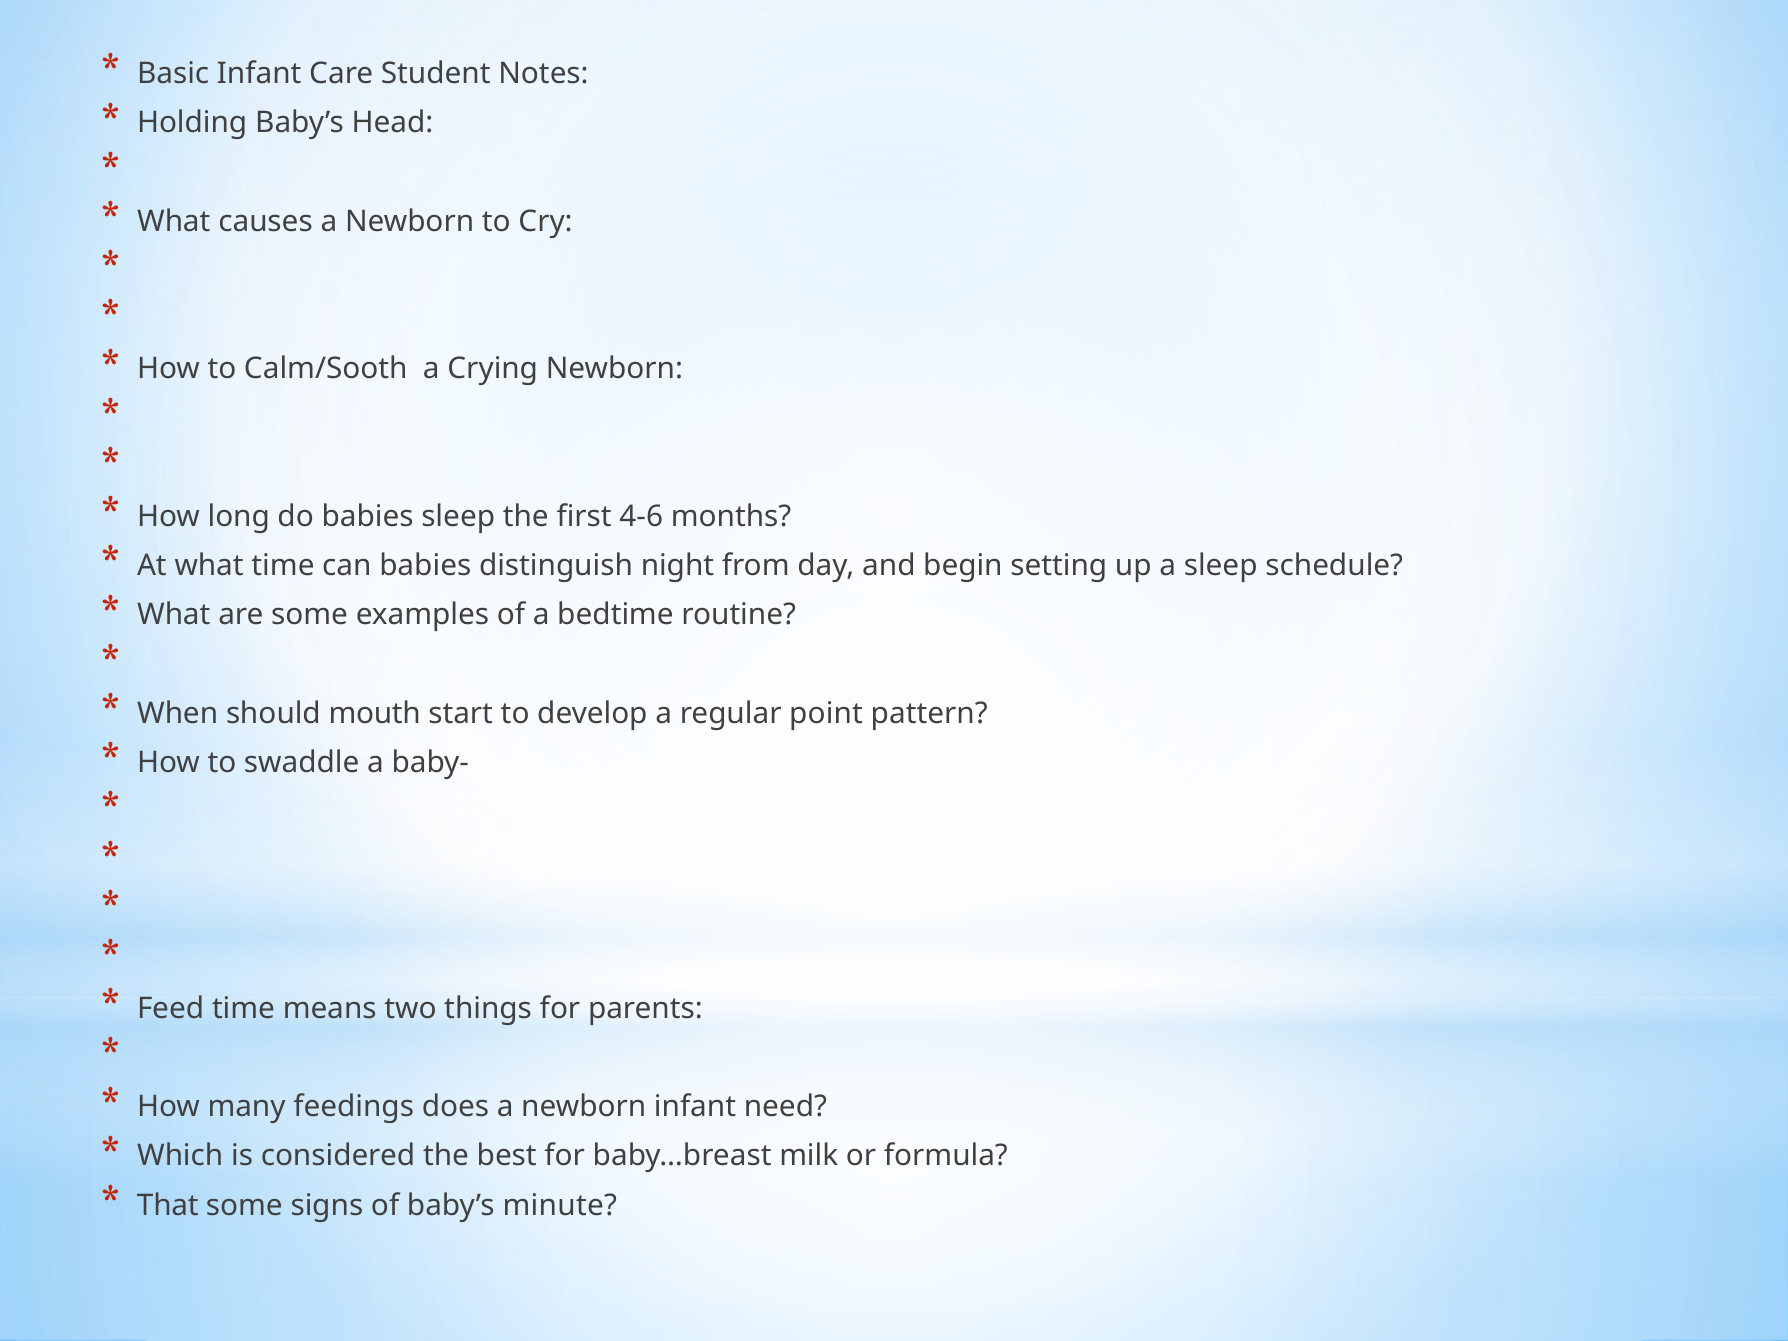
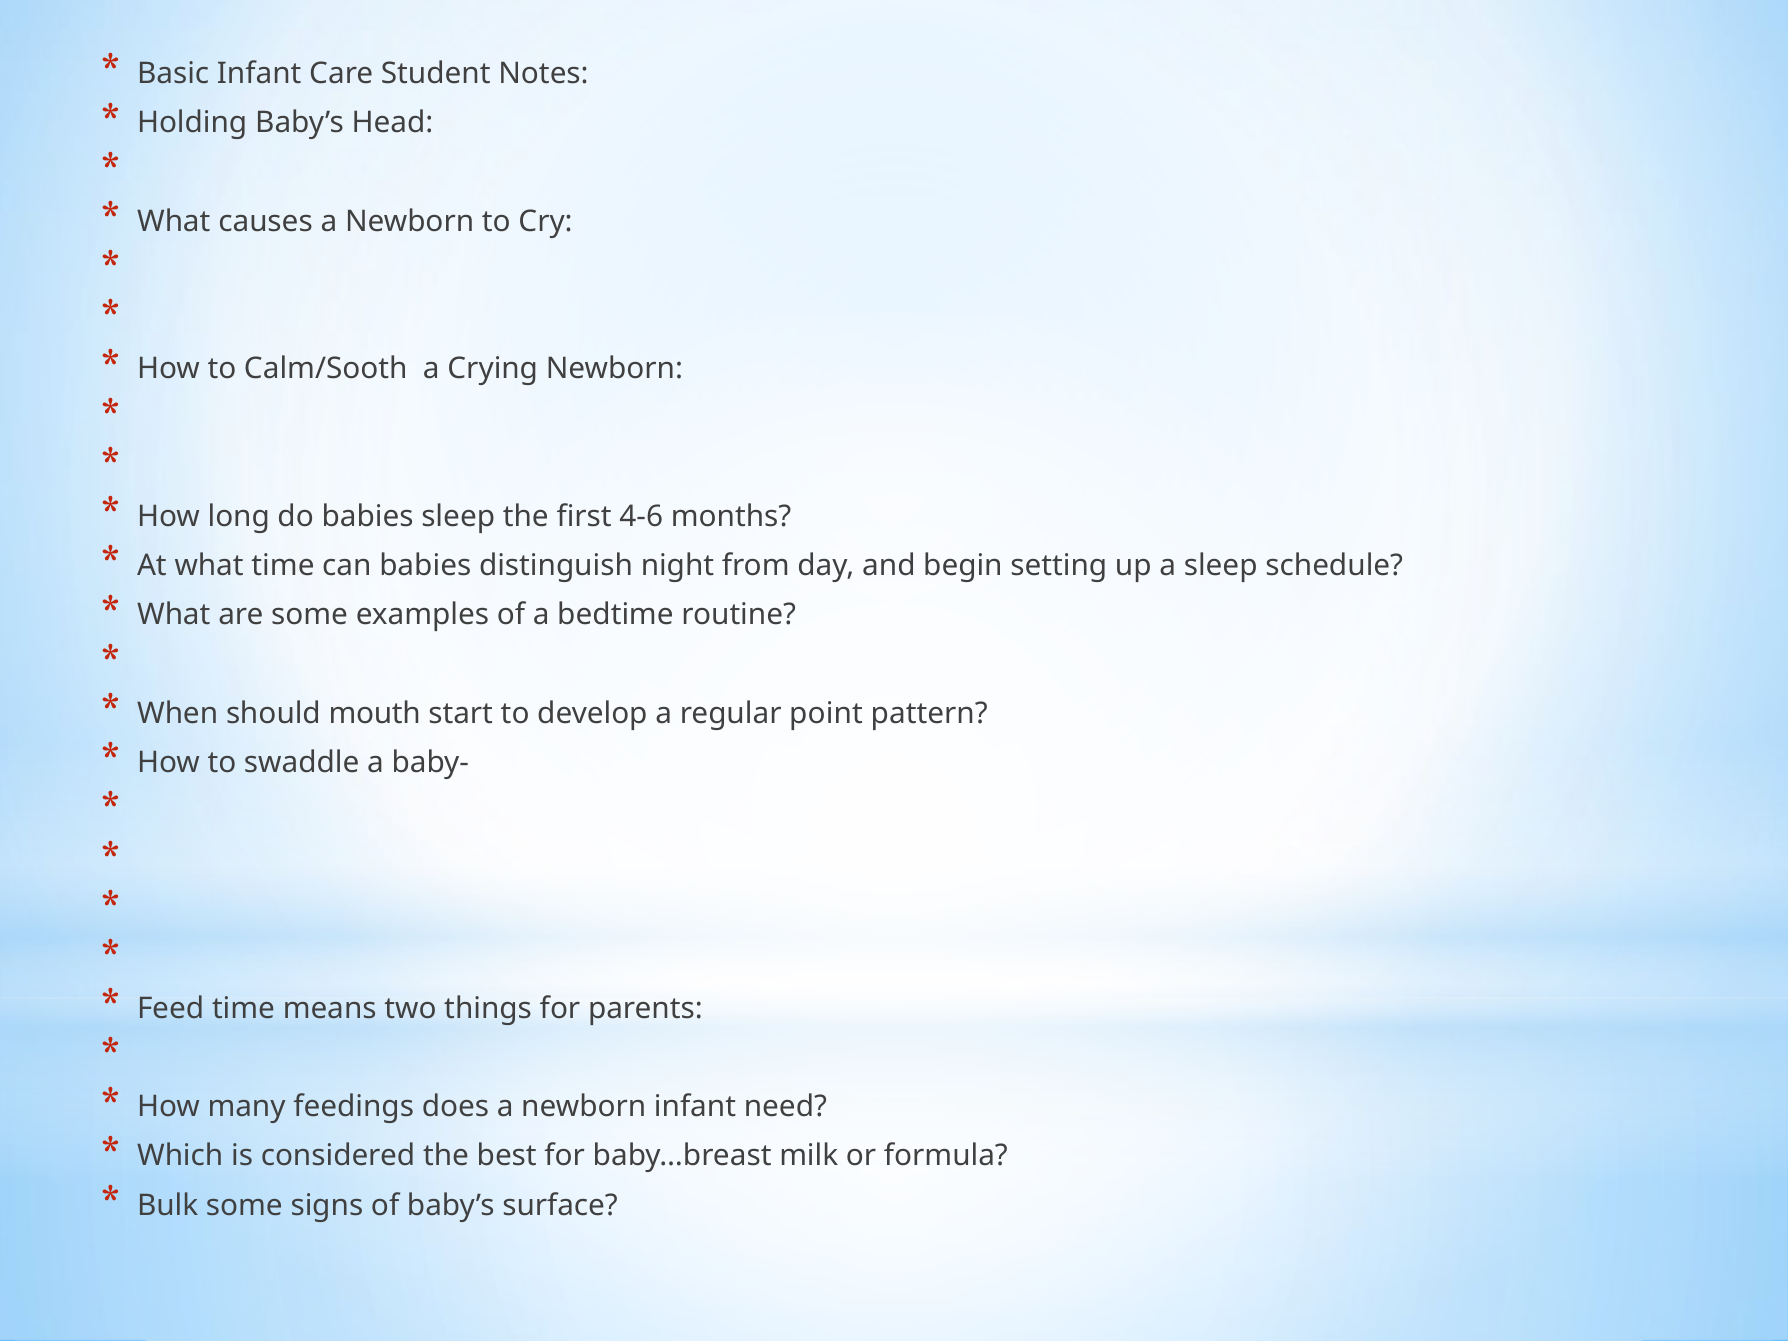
That: That -> Bulk (168, 1205)
minute: minute -> surface (560, 1205)
